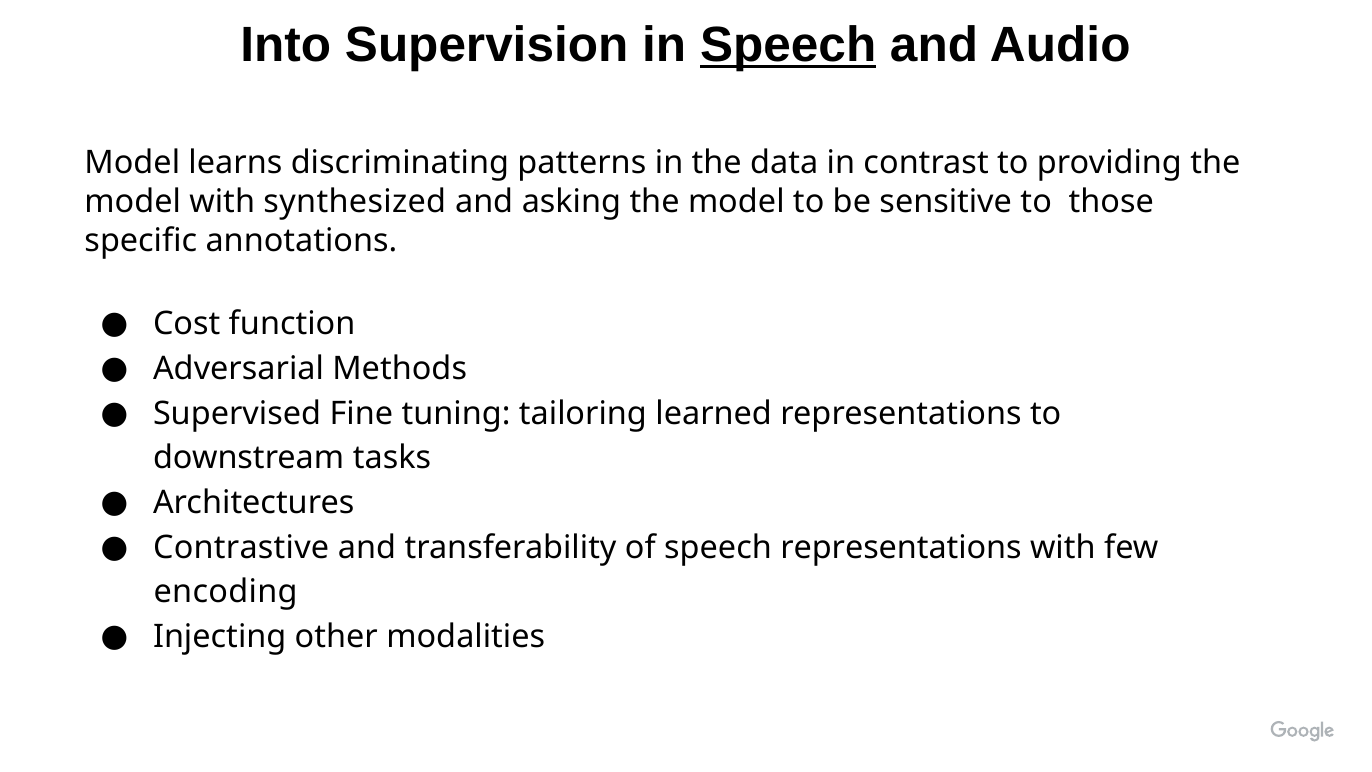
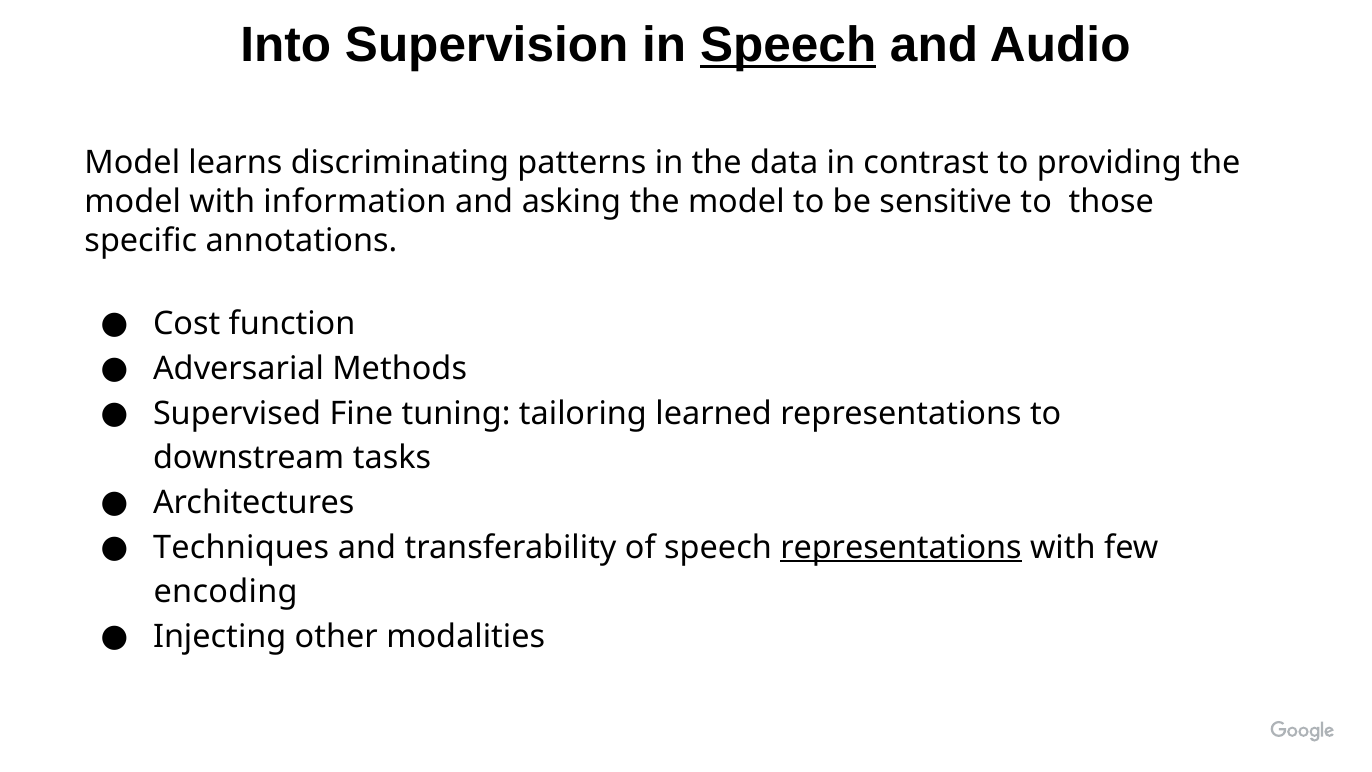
synthesized: synthesized -> information (355, 201)
Contrastive: Contrastive -> Techniques (241, 547)
representations underline: none -> present (901, 547)
